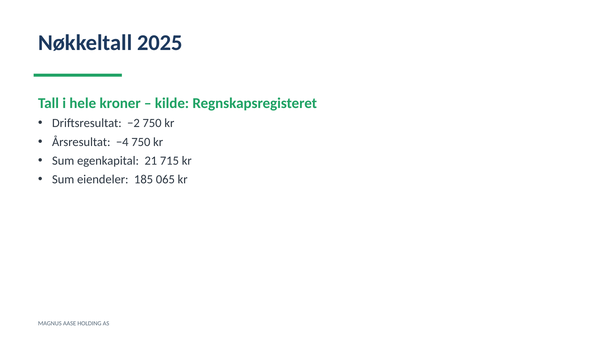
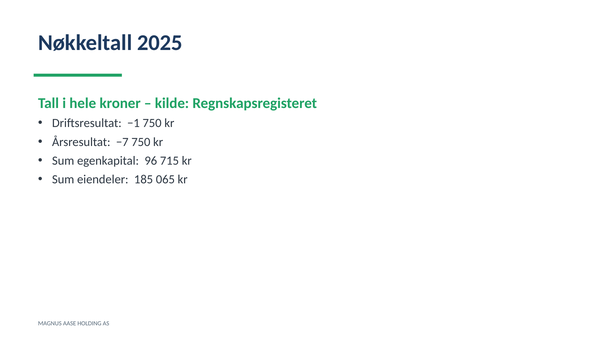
−2: −2 -> −1 (133, 123)
−4: −4 -> −7 (122, 142)
21: 21 -> 96 (151, 160)
